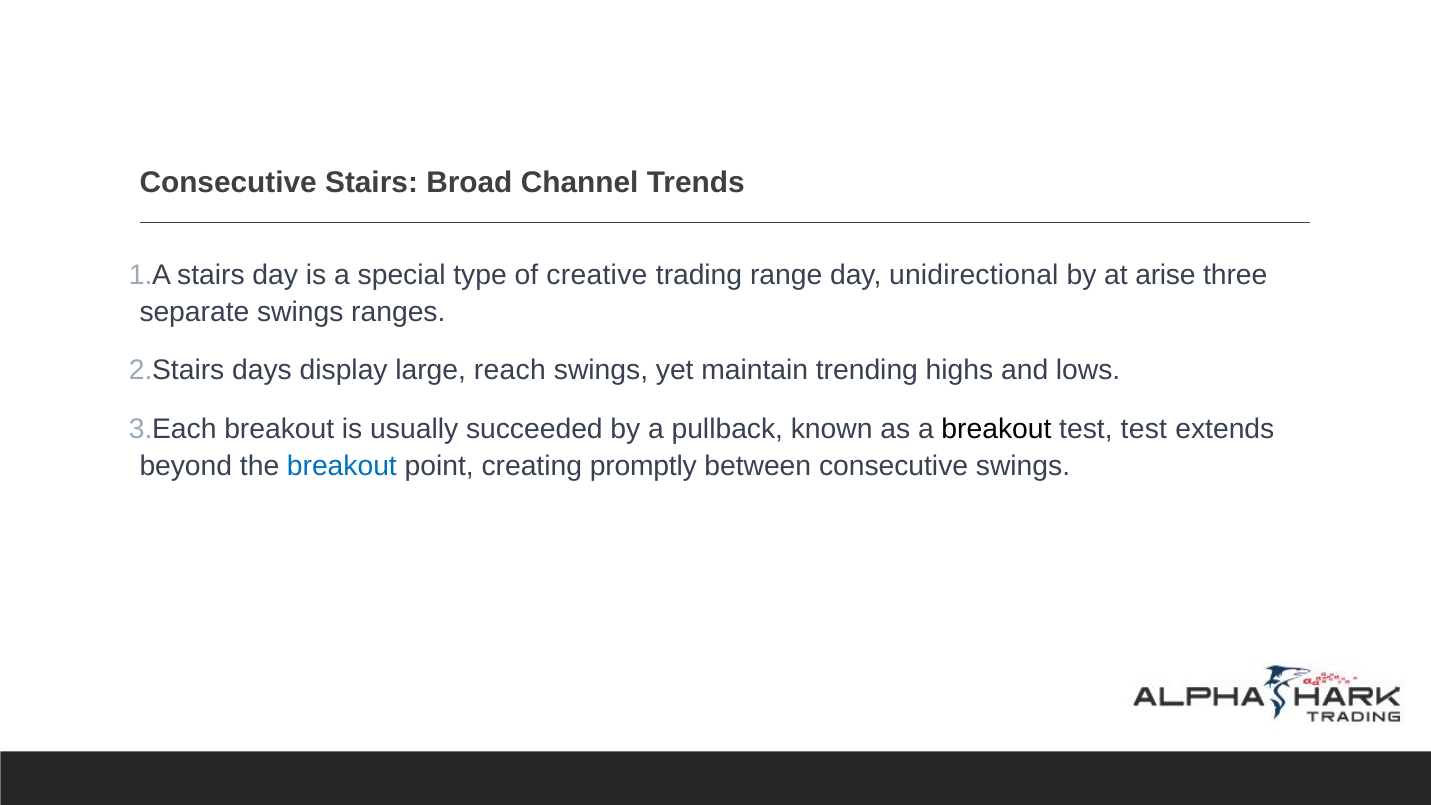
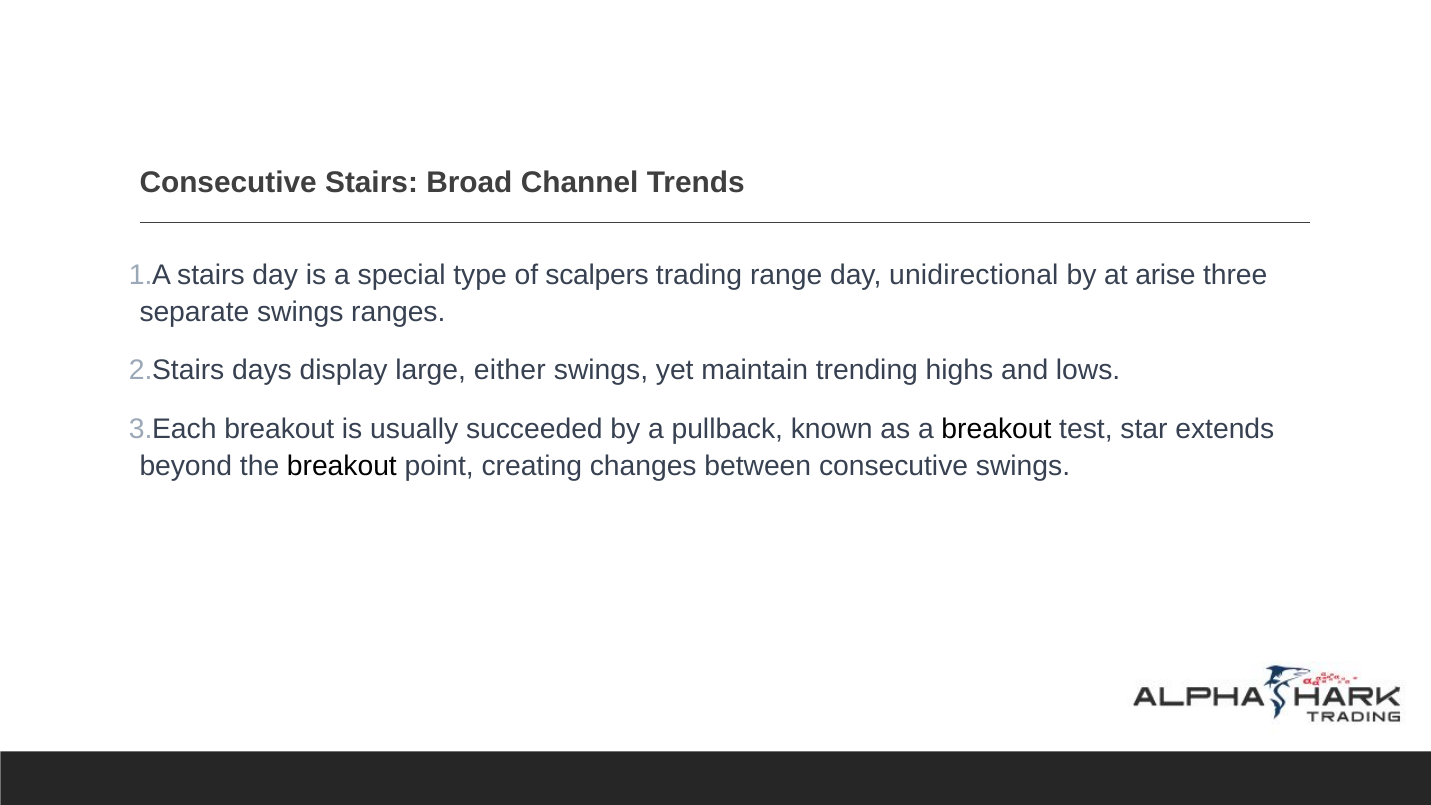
creative: creative -> scalpers (597, 275)
reach: reach -> either (510, 371)
test test: test -> star (1144, 429)
breakout colour: blue -> black (342, 466)
promptly: promptly -> changes (643, 466)
